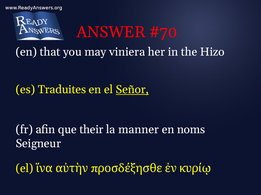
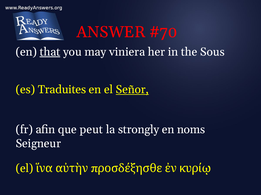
that underline: none -> present (50, 52)
Hizo: Hizo -> Sous (212, 52)
their: their -> peut (91, 130)
manner: manner -> strongly (139, 130)
